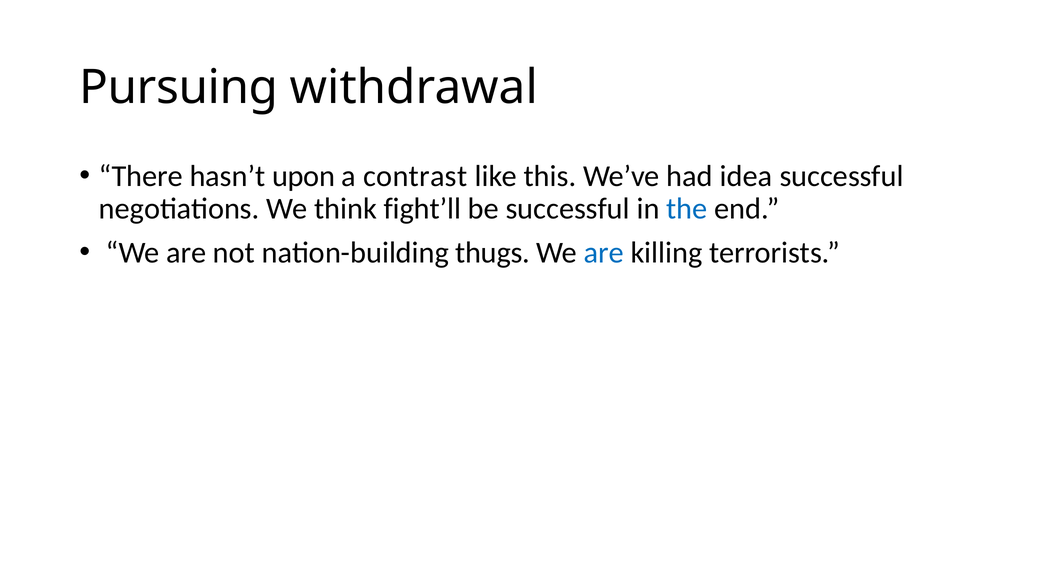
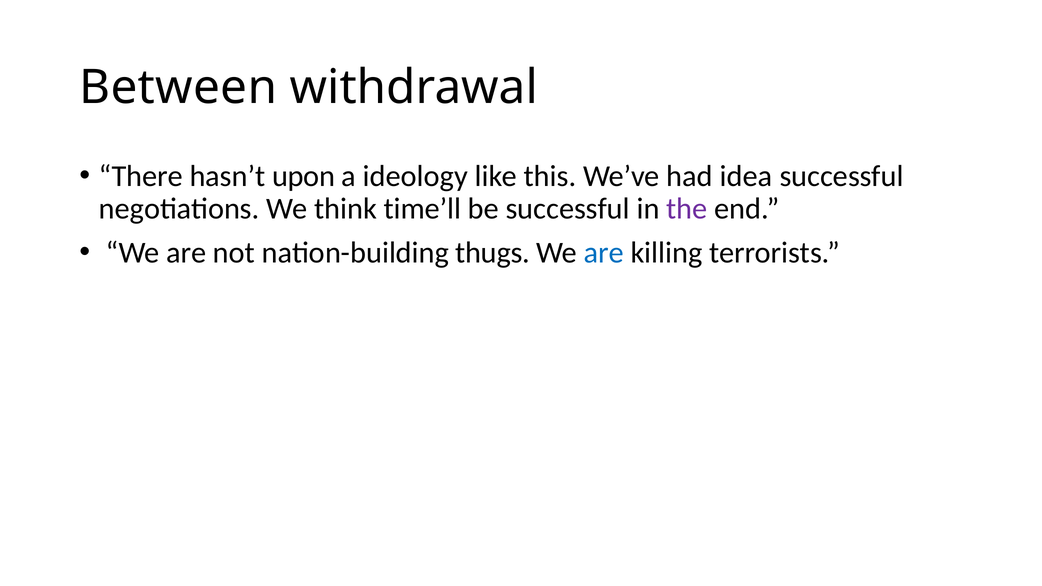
Pursuing: Pursuing -> Between (178, 88)
contrast: contrast -> ideology (415, 176)
fight’ll: fight’ll -> time’ll (422, 209)
the colour: blue -> purple (687, 209)
